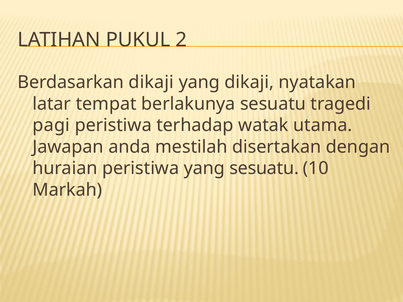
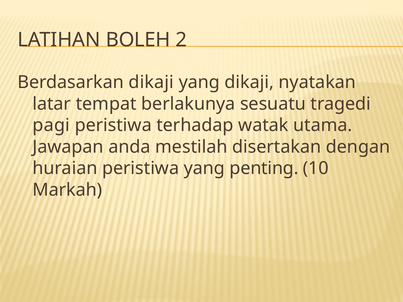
PUKUL: PUKUL -> BOLEH (138, 40)
yang sesuatu: sesuatu -> penting (264, 168)
